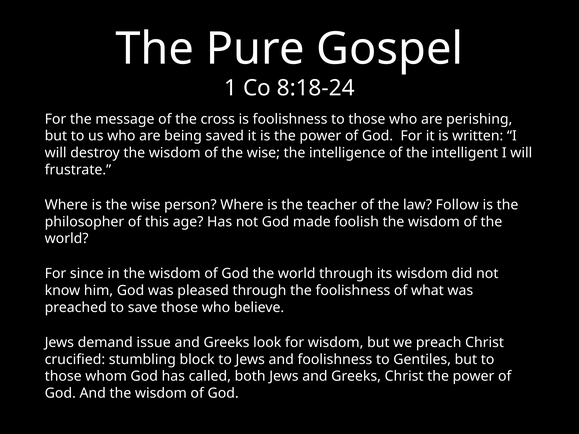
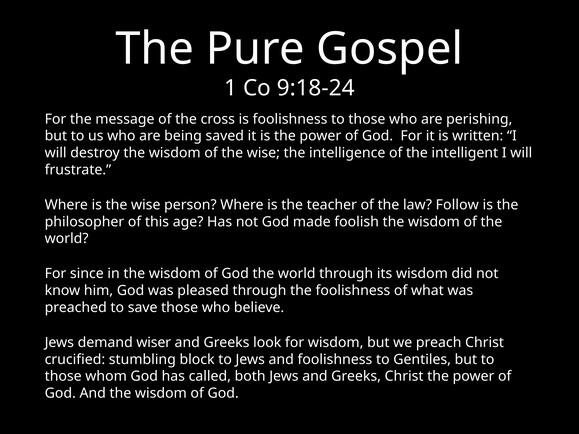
8:18-24: 8:18-24 -> 9:18-24 (316, 88)
issue: issue -> wiser (154, 343)
